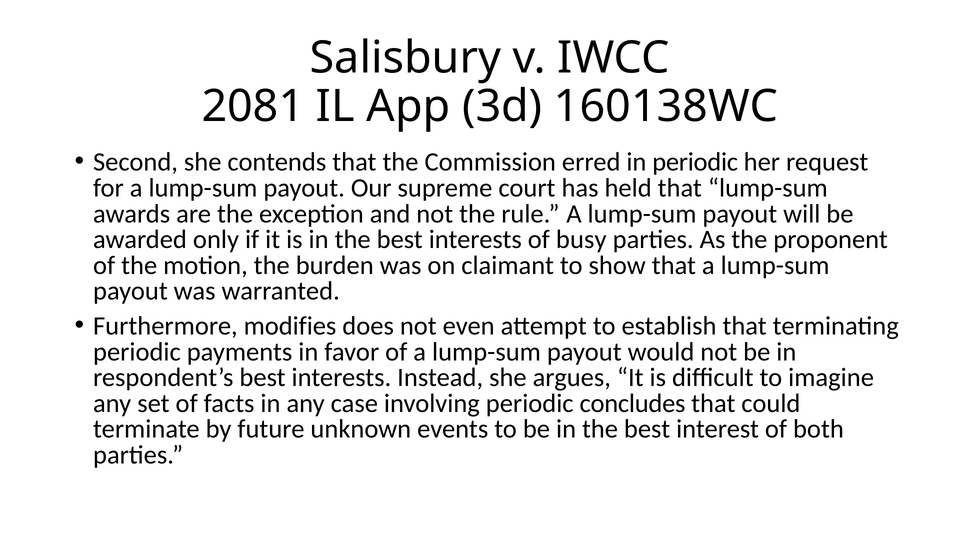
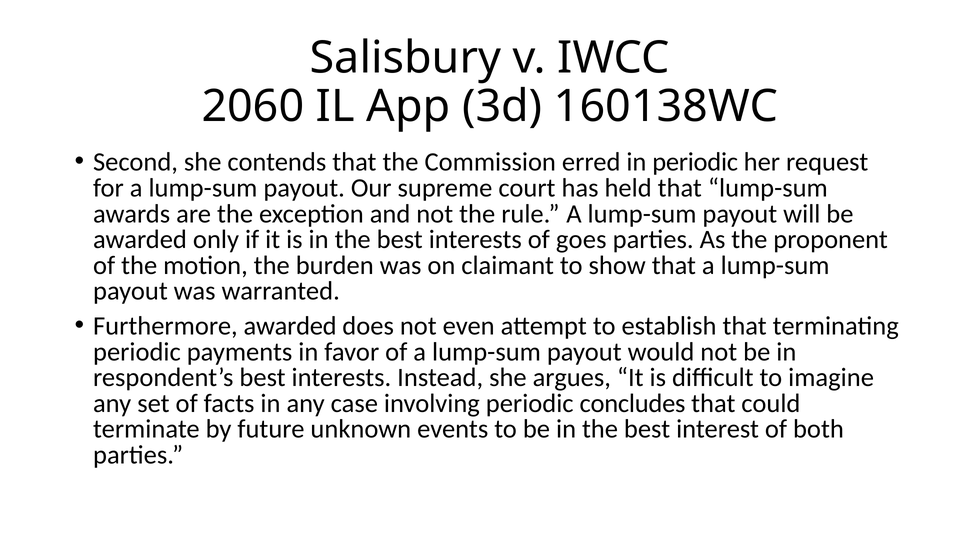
2081: 2081 -> 2060 (253, 107)
busy: busy -> goes (581, 240)
Furthermore modifies: modifies -> awarded (290, 326)
